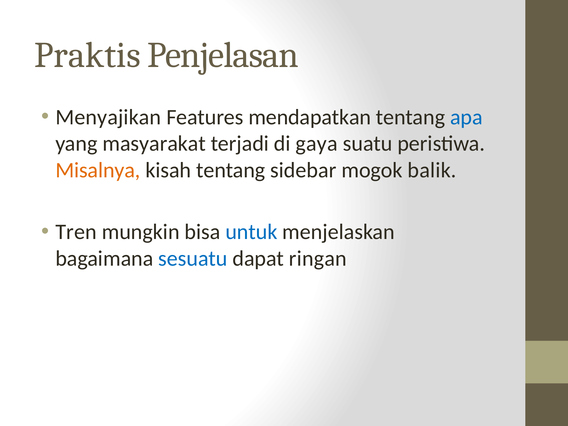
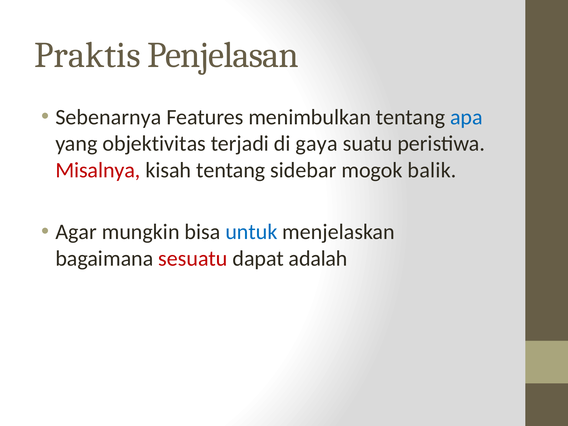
Menyajikan: Menyajikan -> Sebenarnya (108, 117)
mendapatkan: mendapatkan -> menimbulkan (310, 117)
masyarakat: masyarakat -> objektivitas (154, 144)
Misalnya colour: orange -> red (98, 170)
Tren: Tren -> Agar (76, 232)
sesuatu colour: blue -> red (193, 259)
ringan: ringan -> adalah (318, 259)
